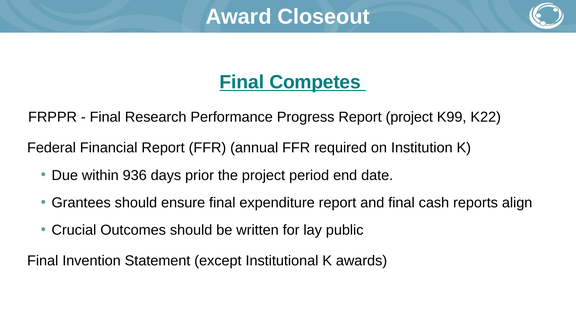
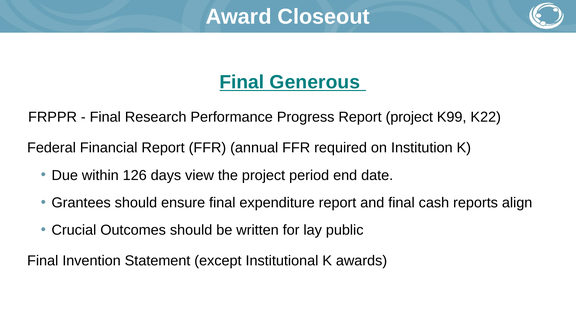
Competes: Competes -> Generous (315, 82)
936: 936 -> 126 (135, 175)
prior: prior -> view (200, 175)
